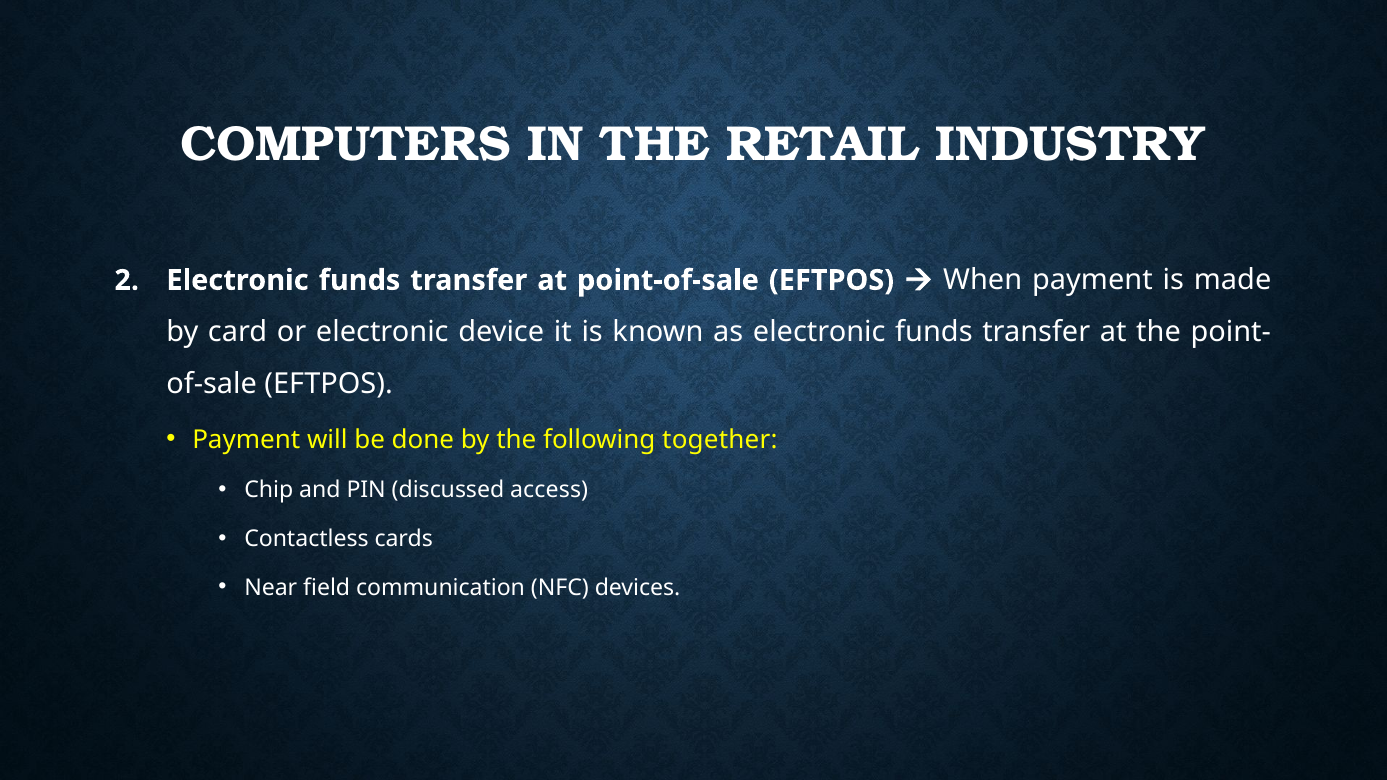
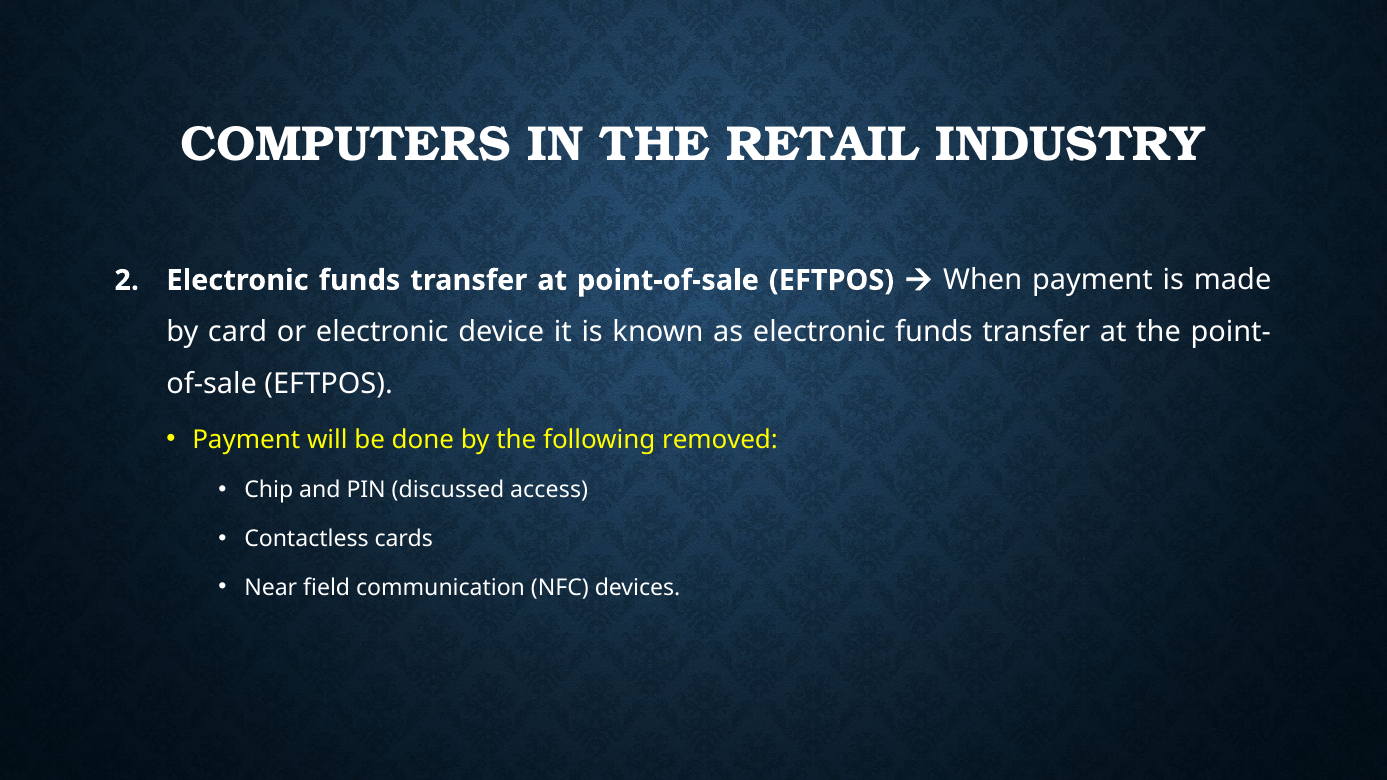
together: together -> removed (720, 440)
